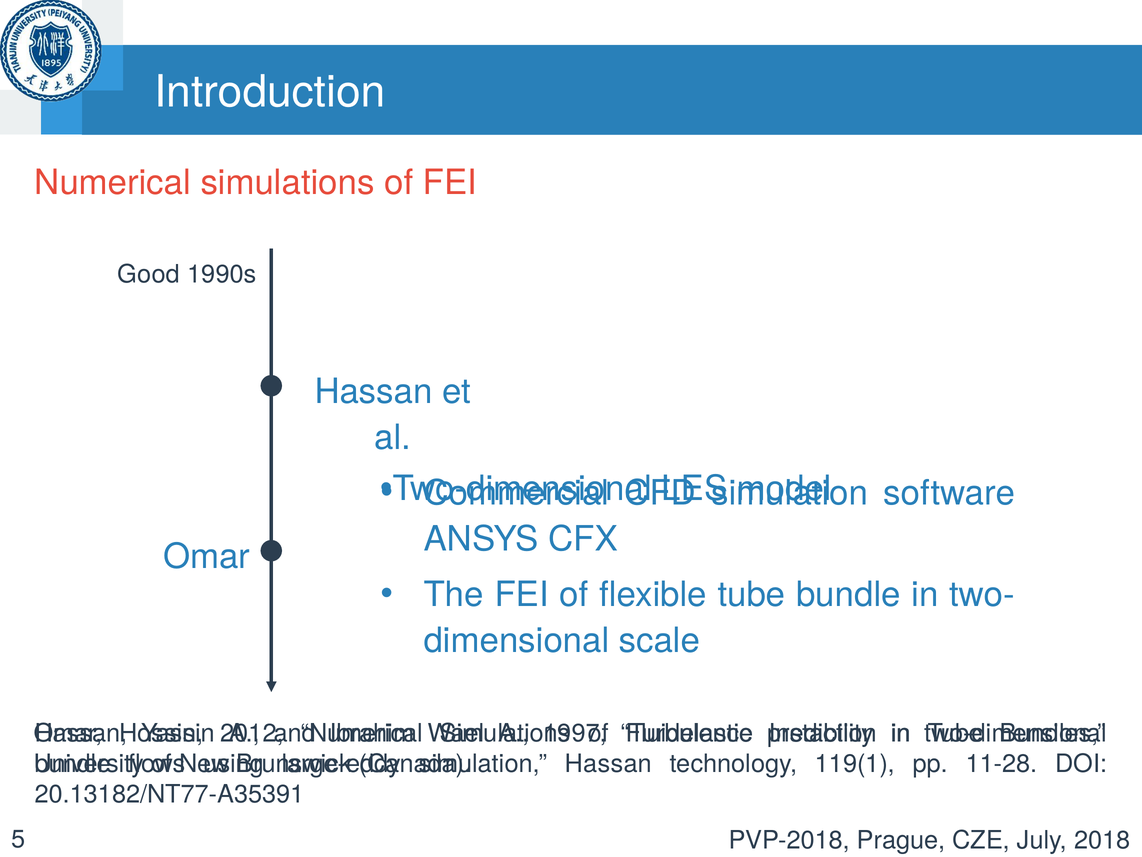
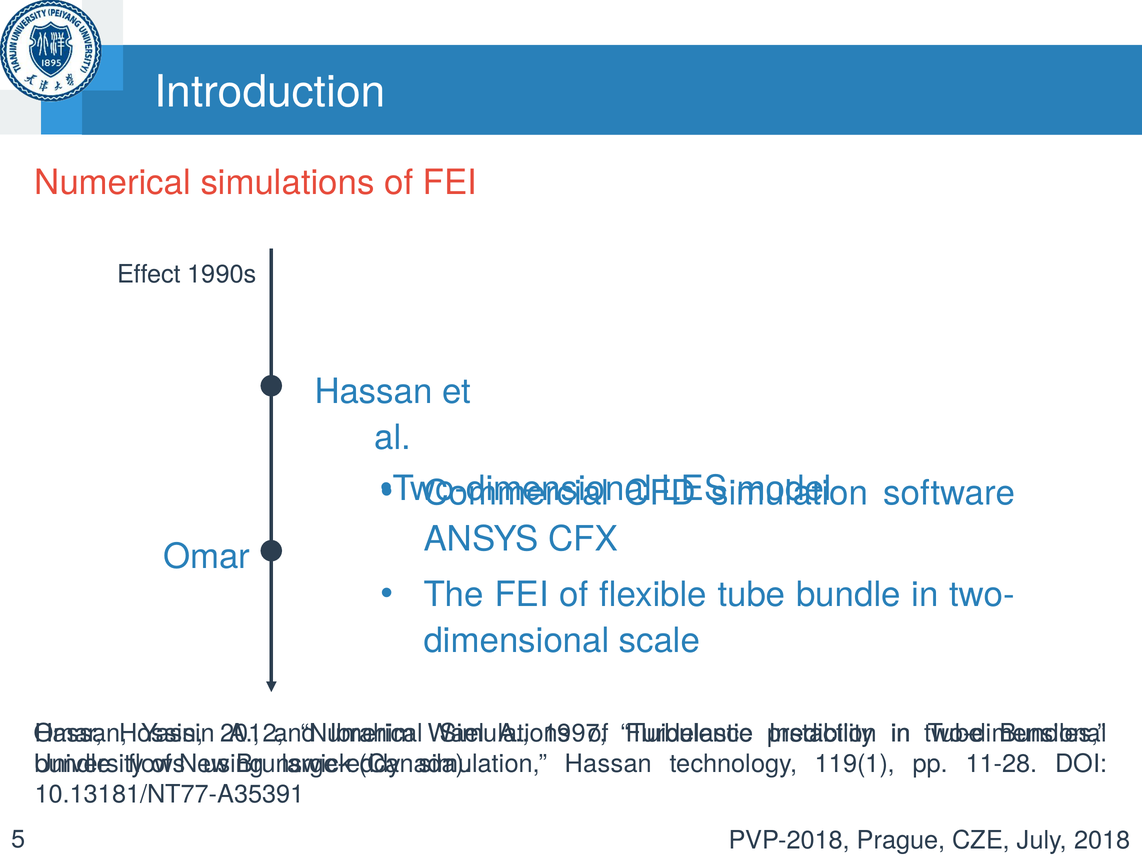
Good: Good -> Effect (149, 274)
20.13182/NT77-A35391: 20.13182/NT77-A35391 -> 10.13181/NT77-A35391 (170, 794)
